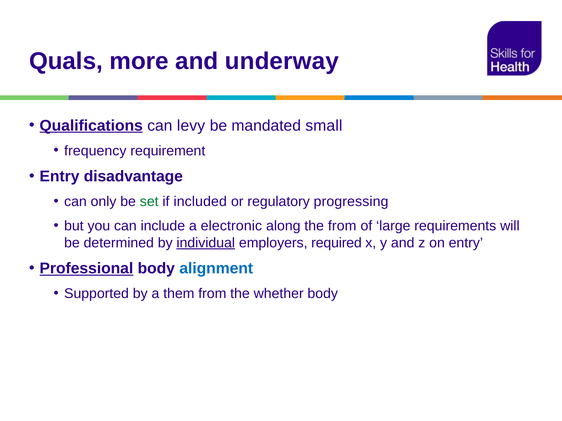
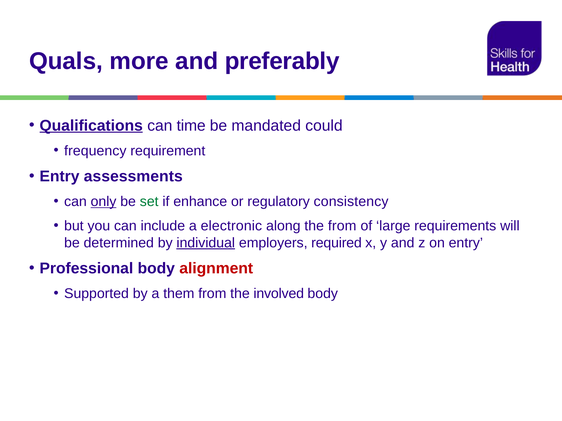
underway: underway -> preferably (282, 61)
levy: levy -> time (191, 126)
small: small -> could (324, 126)
disadvantage: disadvantage -> assessments (133, 177)
only underline: none -> present (104, 202)
included: included -> enhance (200, 202)
progressing: progressing -> consistency (351, 202)
Professional underline: present -> none (86, 269)
alignment colour: blue -> red (216, 269)
whether: whether -> involved (279, 294)
